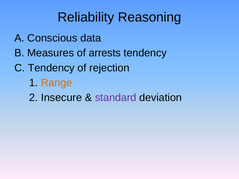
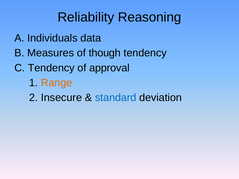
Conscious: Conscious -> Individuals (52, 38)
arrests: arrests -> though (105, 53)
rejection: rejection -> approval (109, 68)
standard colour: purple -> blue (116, 98)
